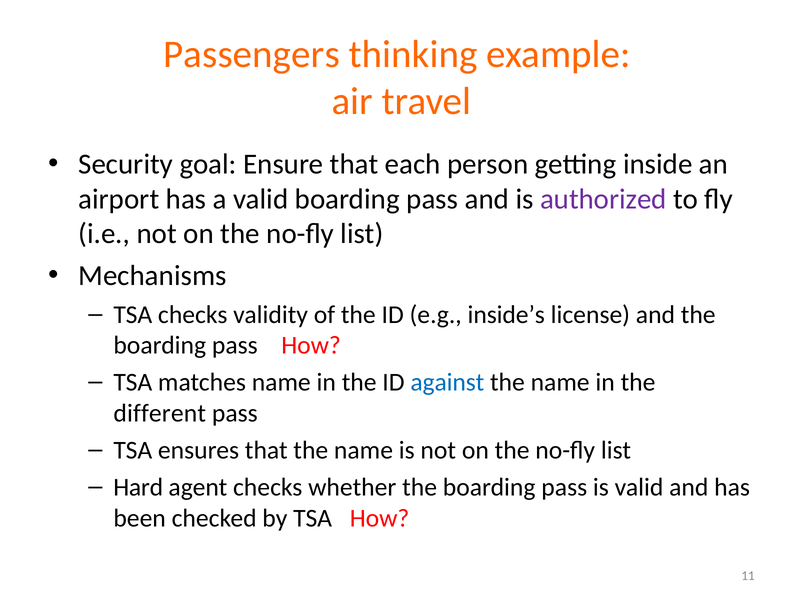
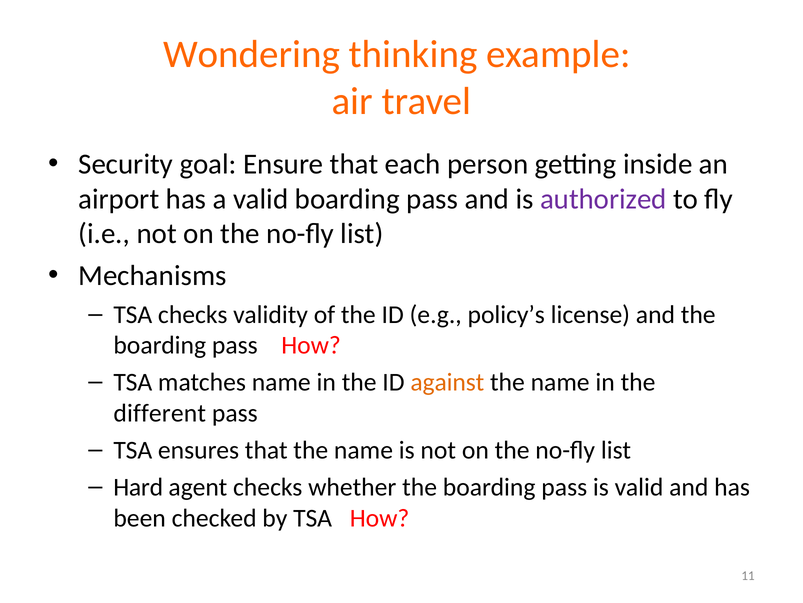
Passengers: Passengers -> Wondering (252, 54)
inside’s: inside’s -> policy’s (506, 314)
against colour: blue -> orange (447, 382)
